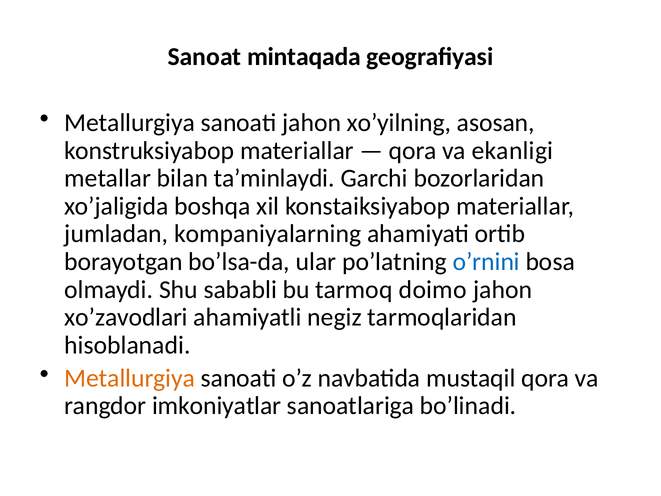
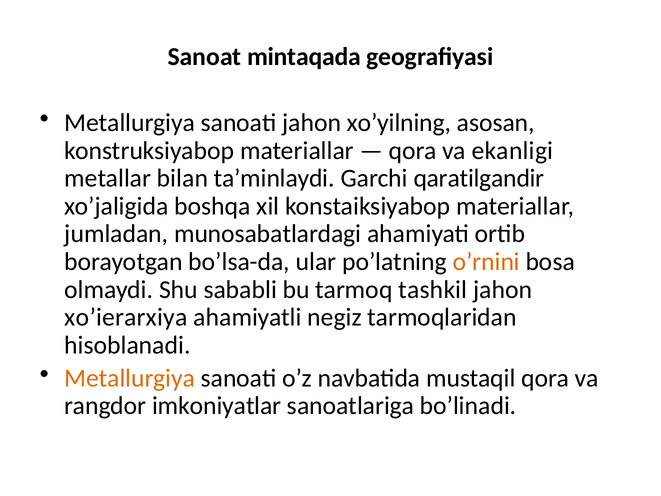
bozorlaridan: bozorlaridan -> qaratilgandir (479, 178)
kompaniyalarning: kompaniyalarning -> munosabatlardagi (268, 234)
o’rnini colour: blue -> orange (486, 262)
doimo: doimo -> tashkil (433, 289)
xo’zavodlari: xo’zavodlari -> xo’ierarxiya (126, 317)
